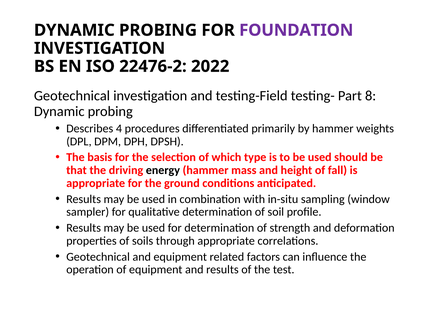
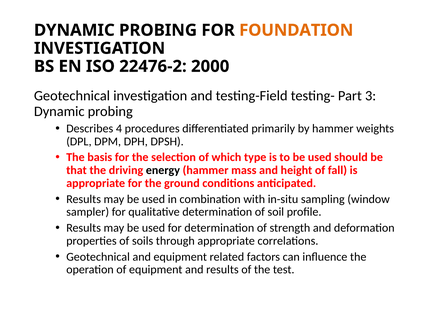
FOUNDATION colour: purple -> orange (296, 30)
2022: 2022 -> 2000 (210, 66)
8: 8 -> 3 (371, 96)
